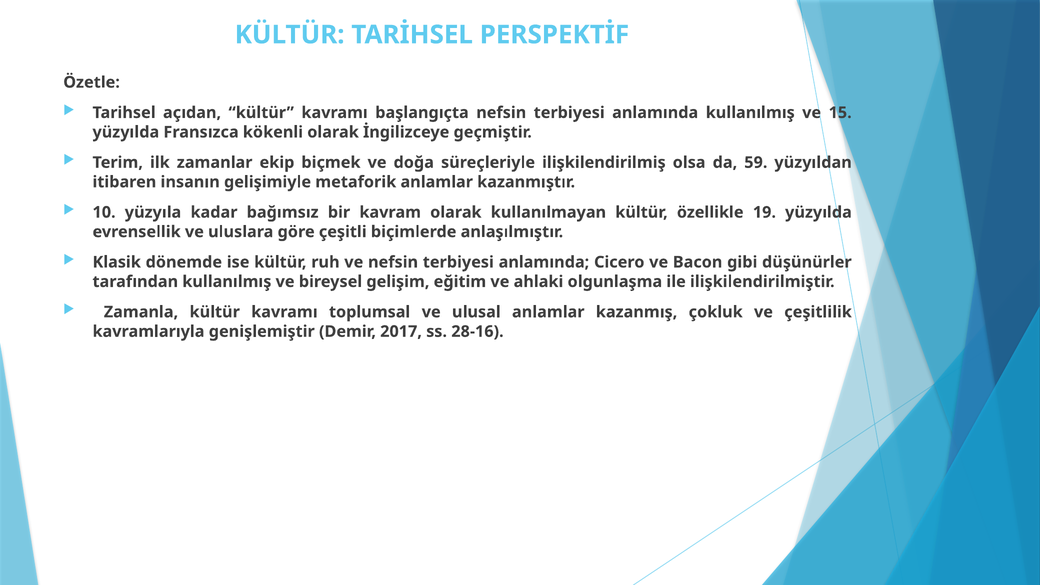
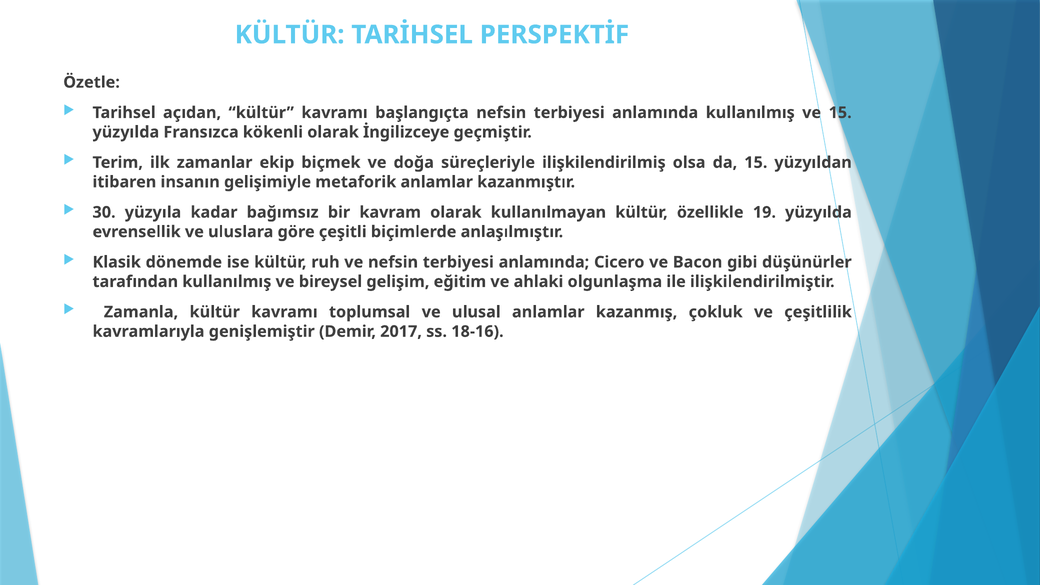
da 59: 59 -> 15 (756, 162)
10: 10 -> 30 (104, 212)
28-16: 28-16 -> 18-16 (477, 332)
